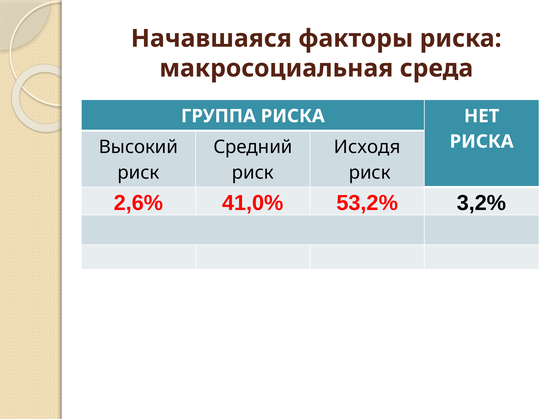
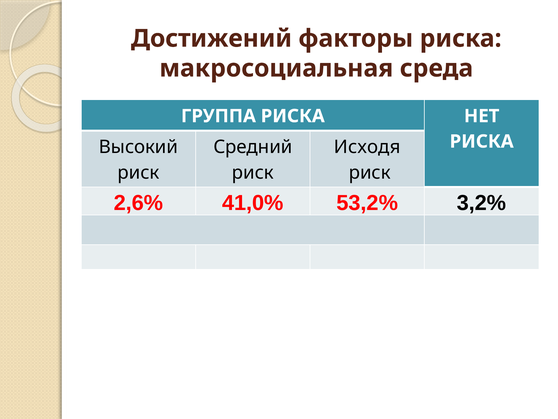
Начавшаяся: Начавшаяся -> Достижений (211, 38)
